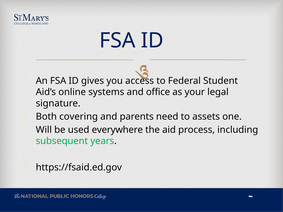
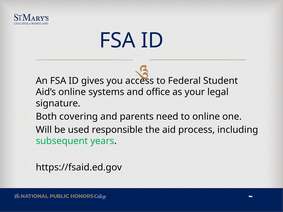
to assets: assets -> online (206, 117)
everywhere: everywhere -> responsible (117, 130)
